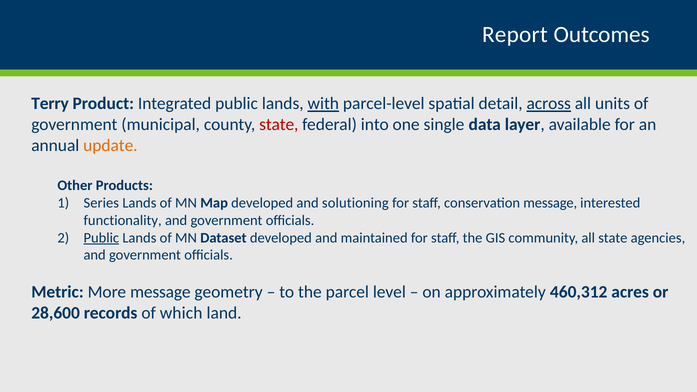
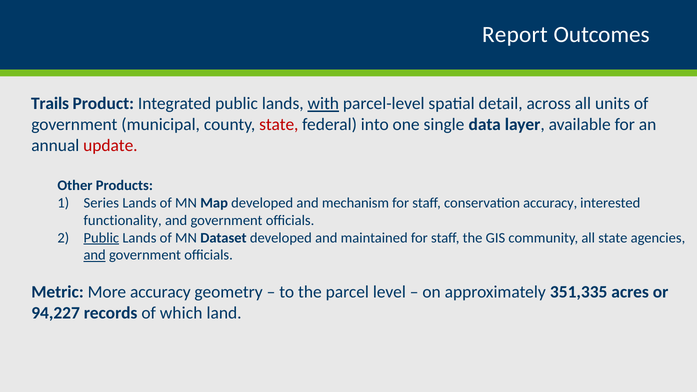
Terry: Terry -> Trails (50, 104)
across underline: present -> none (549, 104)
update colour: orange -> red (110, 146)
solutioning: solutioning -> mechanism (355, 203)
conservation message: message -> accuracy (550, 203)
and underline: none -> present (95, 255)
More message: message -> accuracy (160, 292)
460,312: 460,312 -> 351,335 (579, 292)
28,600: 28,600 -> 94,227 (56, 313)
